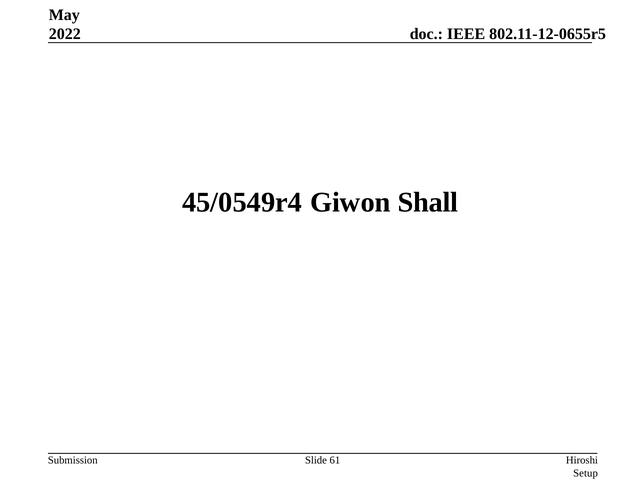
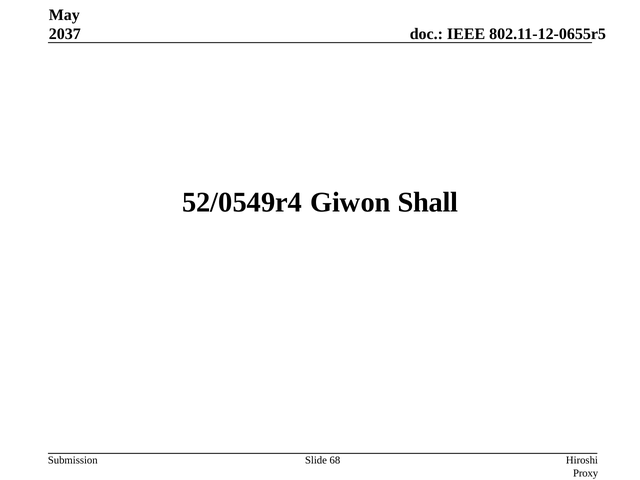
2022: 2022 -> 2037 (65, 34)
45/0549r4: 45/0549r4 -> 52/0549r4 (242, 203)
61: 61 -> 68 (335, 460)
Setup: Setup -> Proxy (586, 473)
